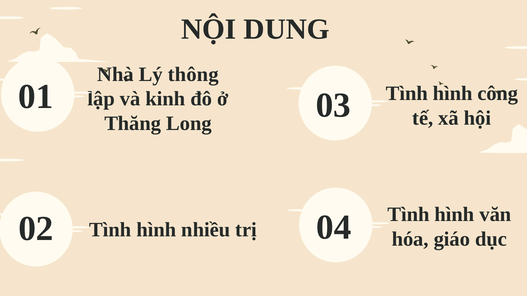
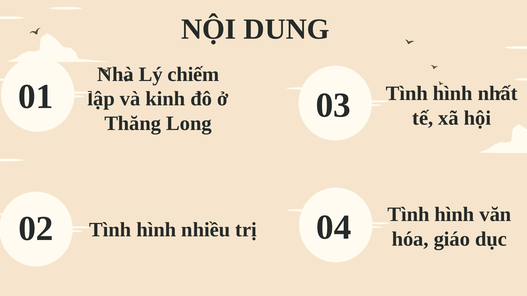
thông: thông -> chiếm (193, 74)
công: công -> nhất (498, 94)
